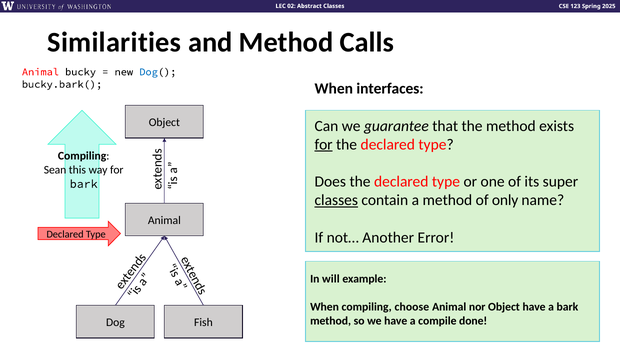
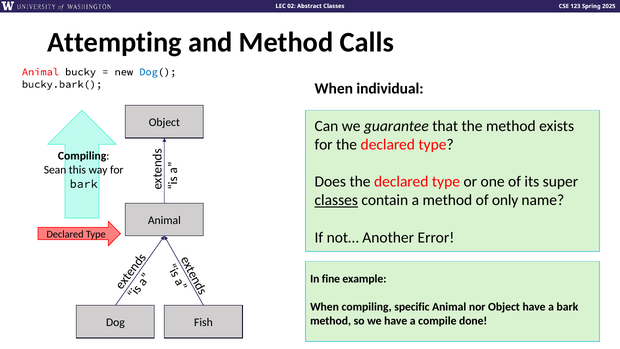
Similarities: Similarities -> Attempting (114, 42)
interfaces: interfaces -> individual (390, 89)
for underline: present -> none (324, 144)
will: will -> fine (331, 279)
choose: choose -> specific (412, 306)
